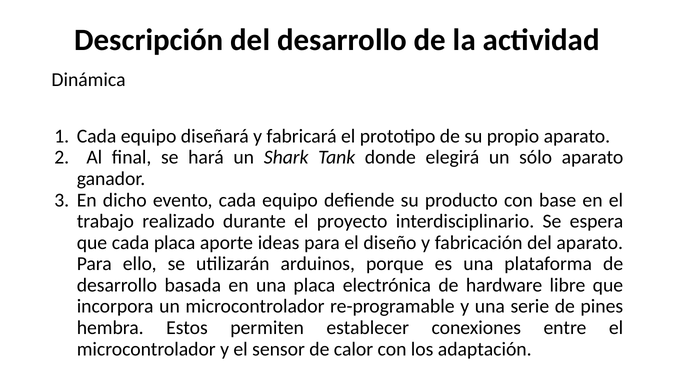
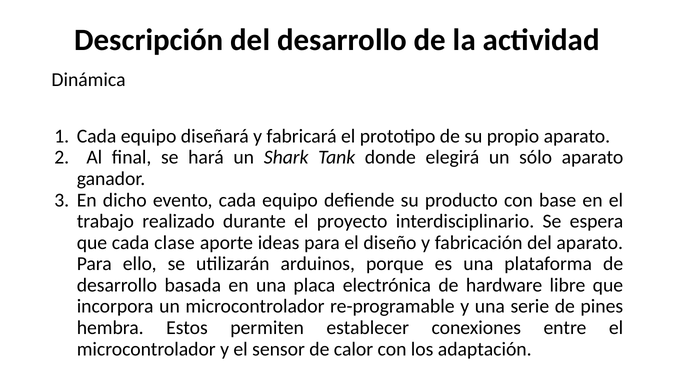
cada placa: placa -> clase (174, 242)
